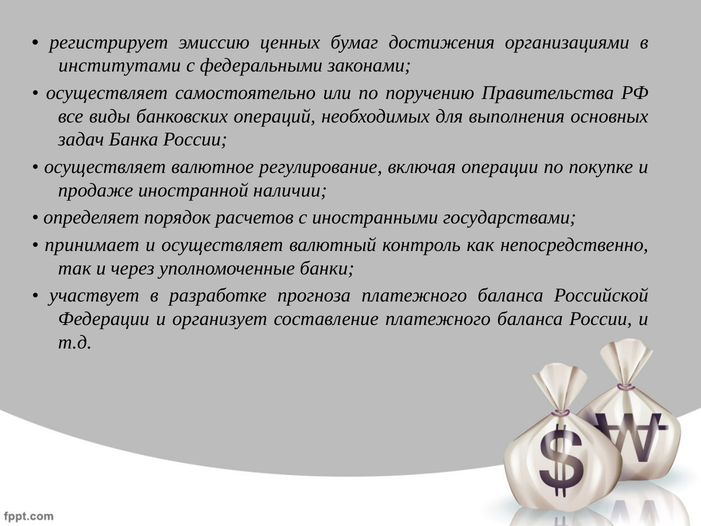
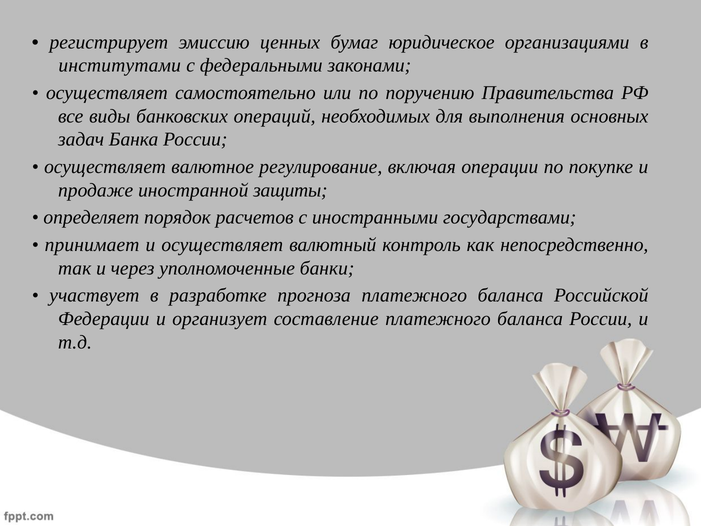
достижения: достижения -> юридическое (442, 42)
наличии: наличии -> защиты (290, 190)
